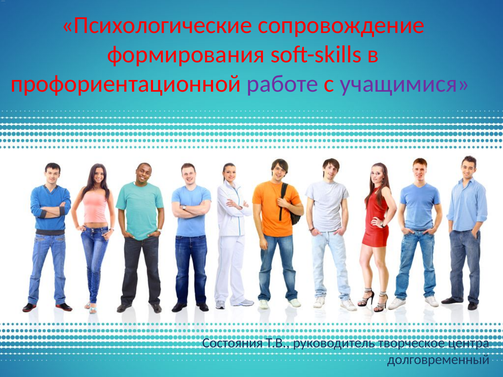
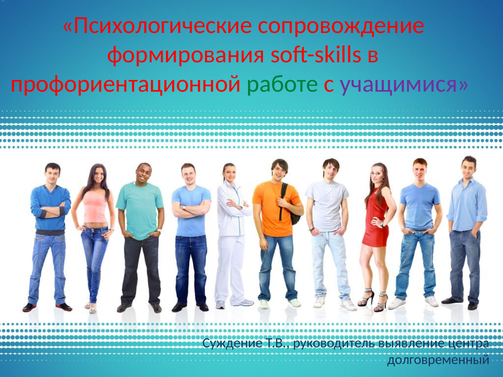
работе colour: purple -> green (283, 84)
Состояния: Состояния -> Суждение (232, 343)
творческое: творческое -> выявление (411, 343)
